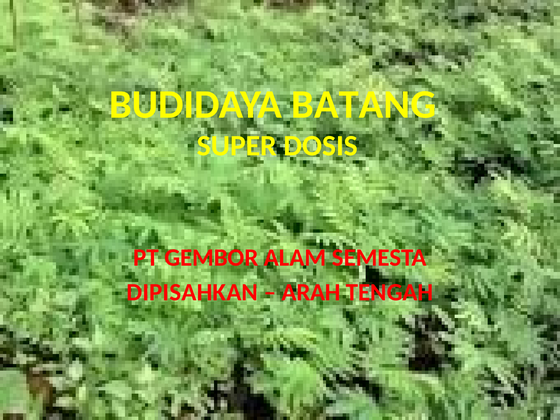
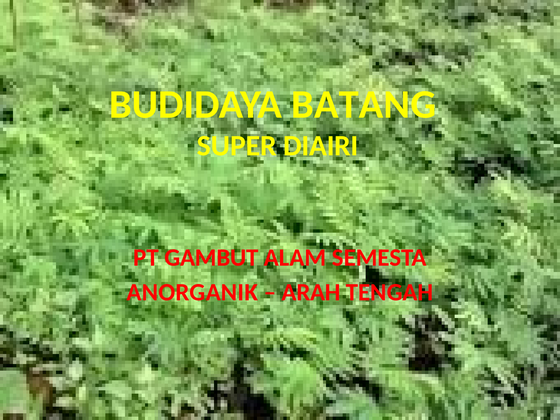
DOSIS: DOSIS -> DIAIRI (321, 146)
GEMBOR: GEMBOR -> GAMBUT (211, 257)
DIPISAHKAN: DIPISAHKAN -> ANORGANIK (192, 292)
